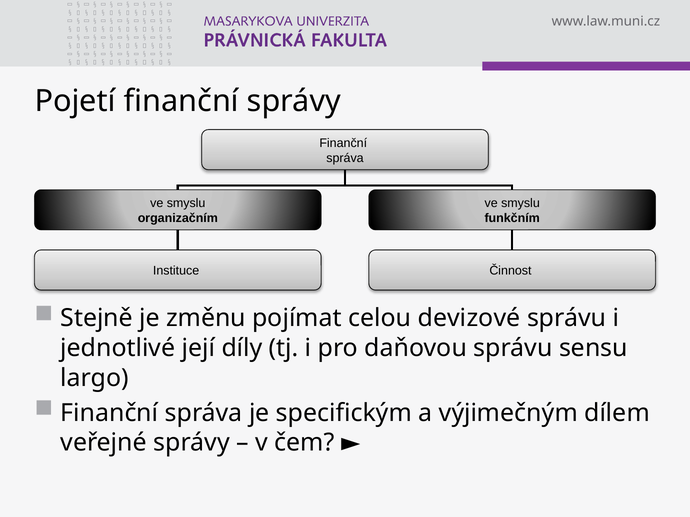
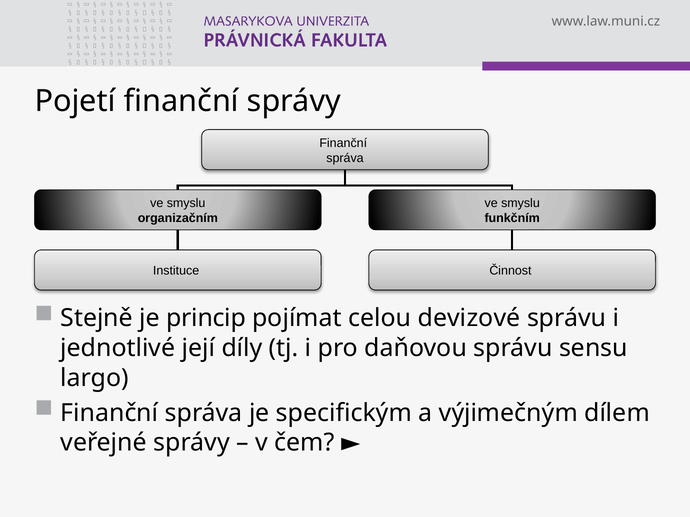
změnu: změnu -> princip (206, 319)
